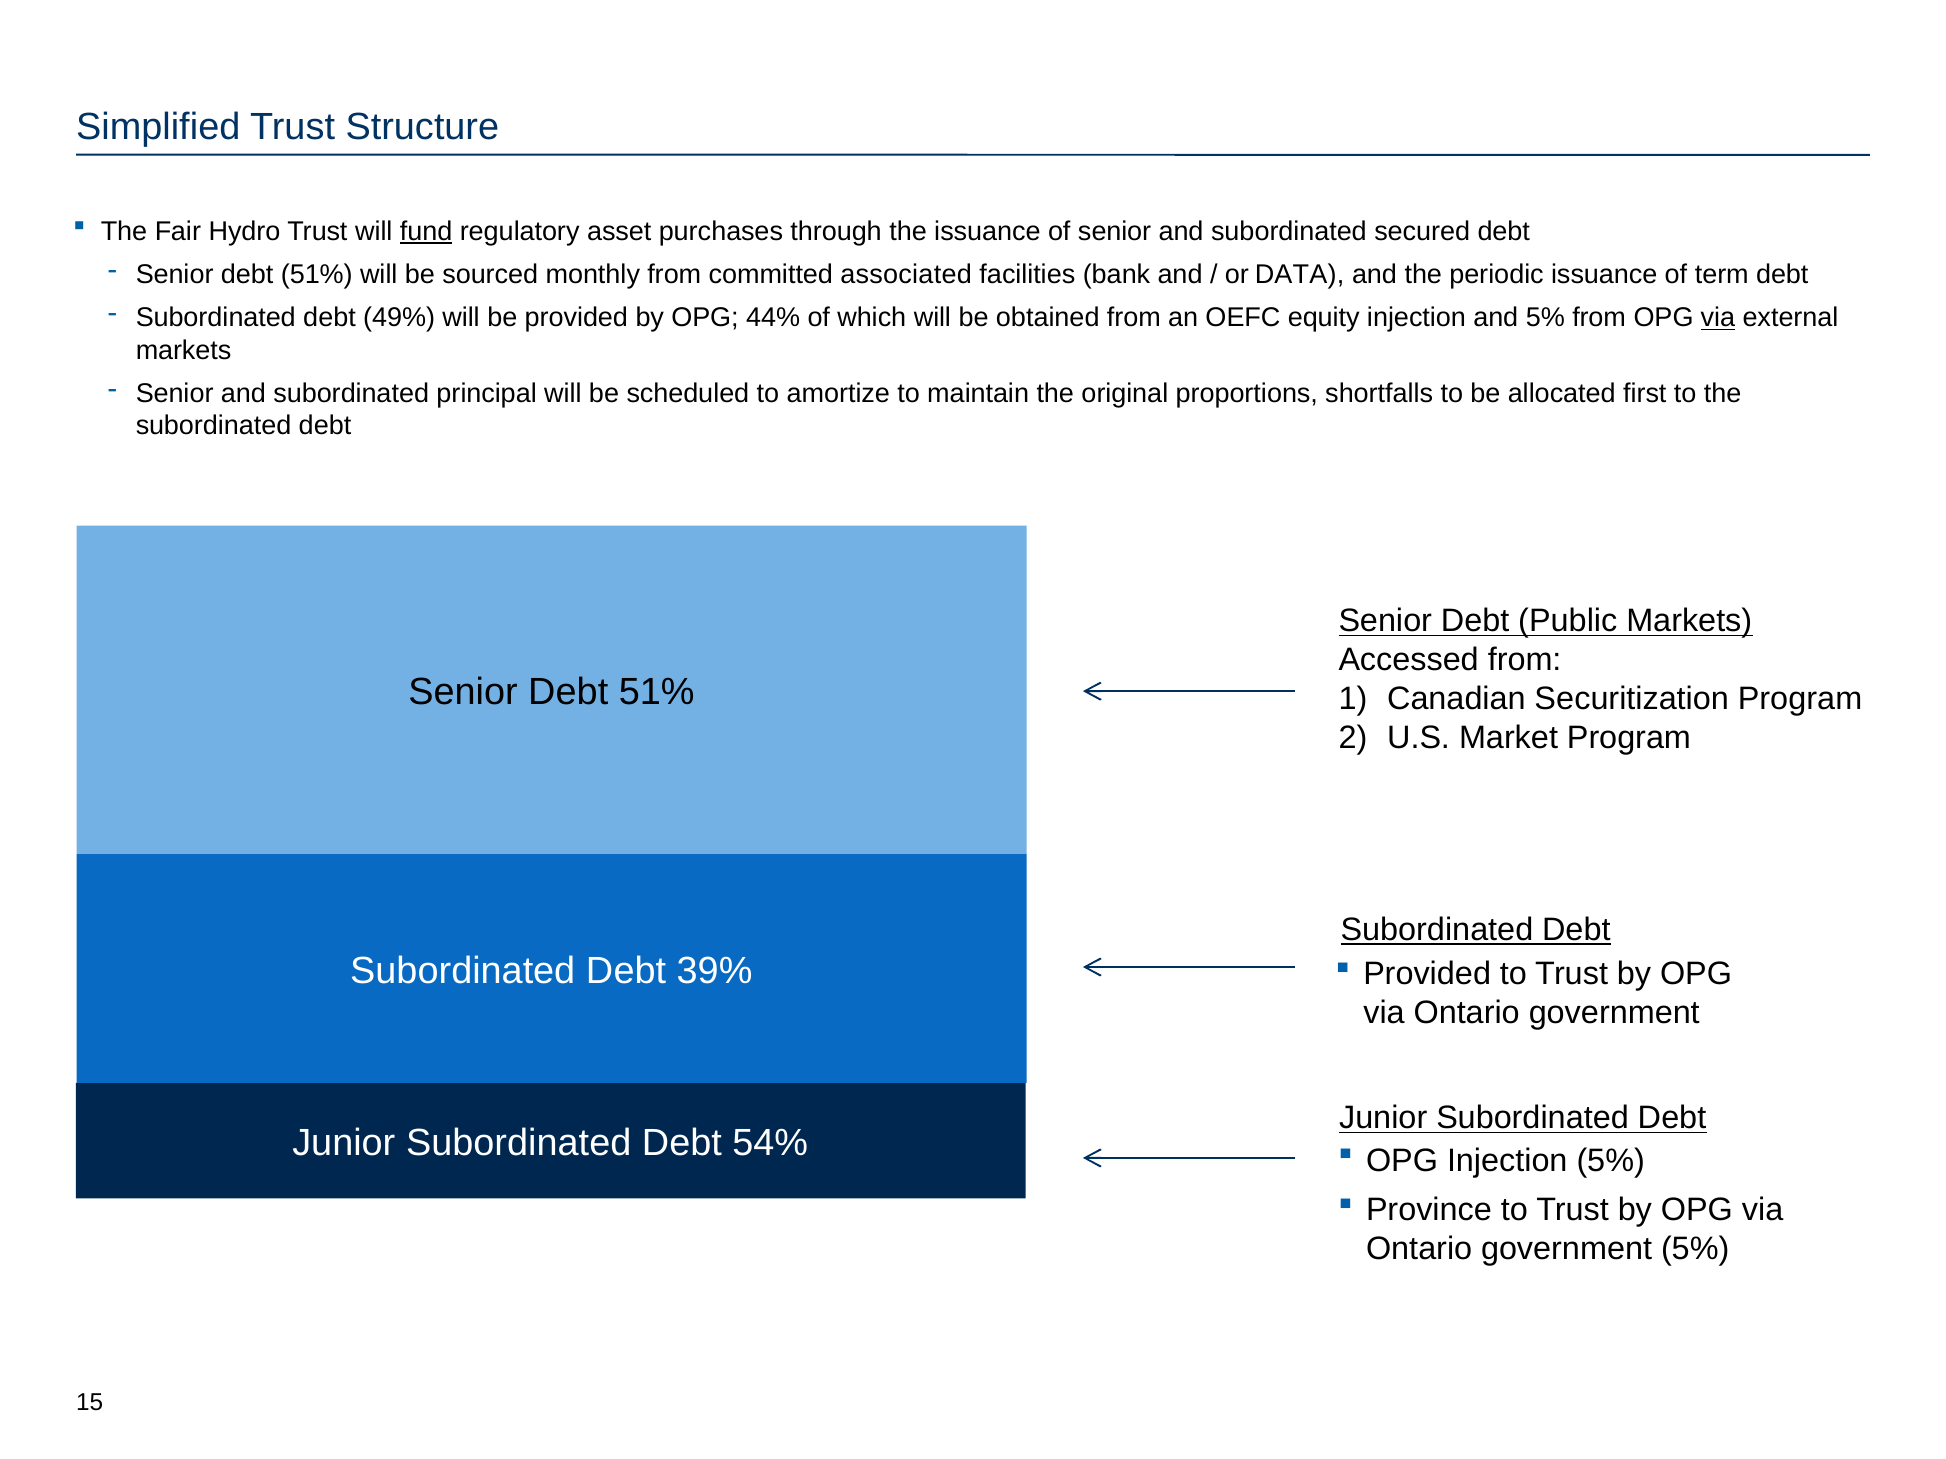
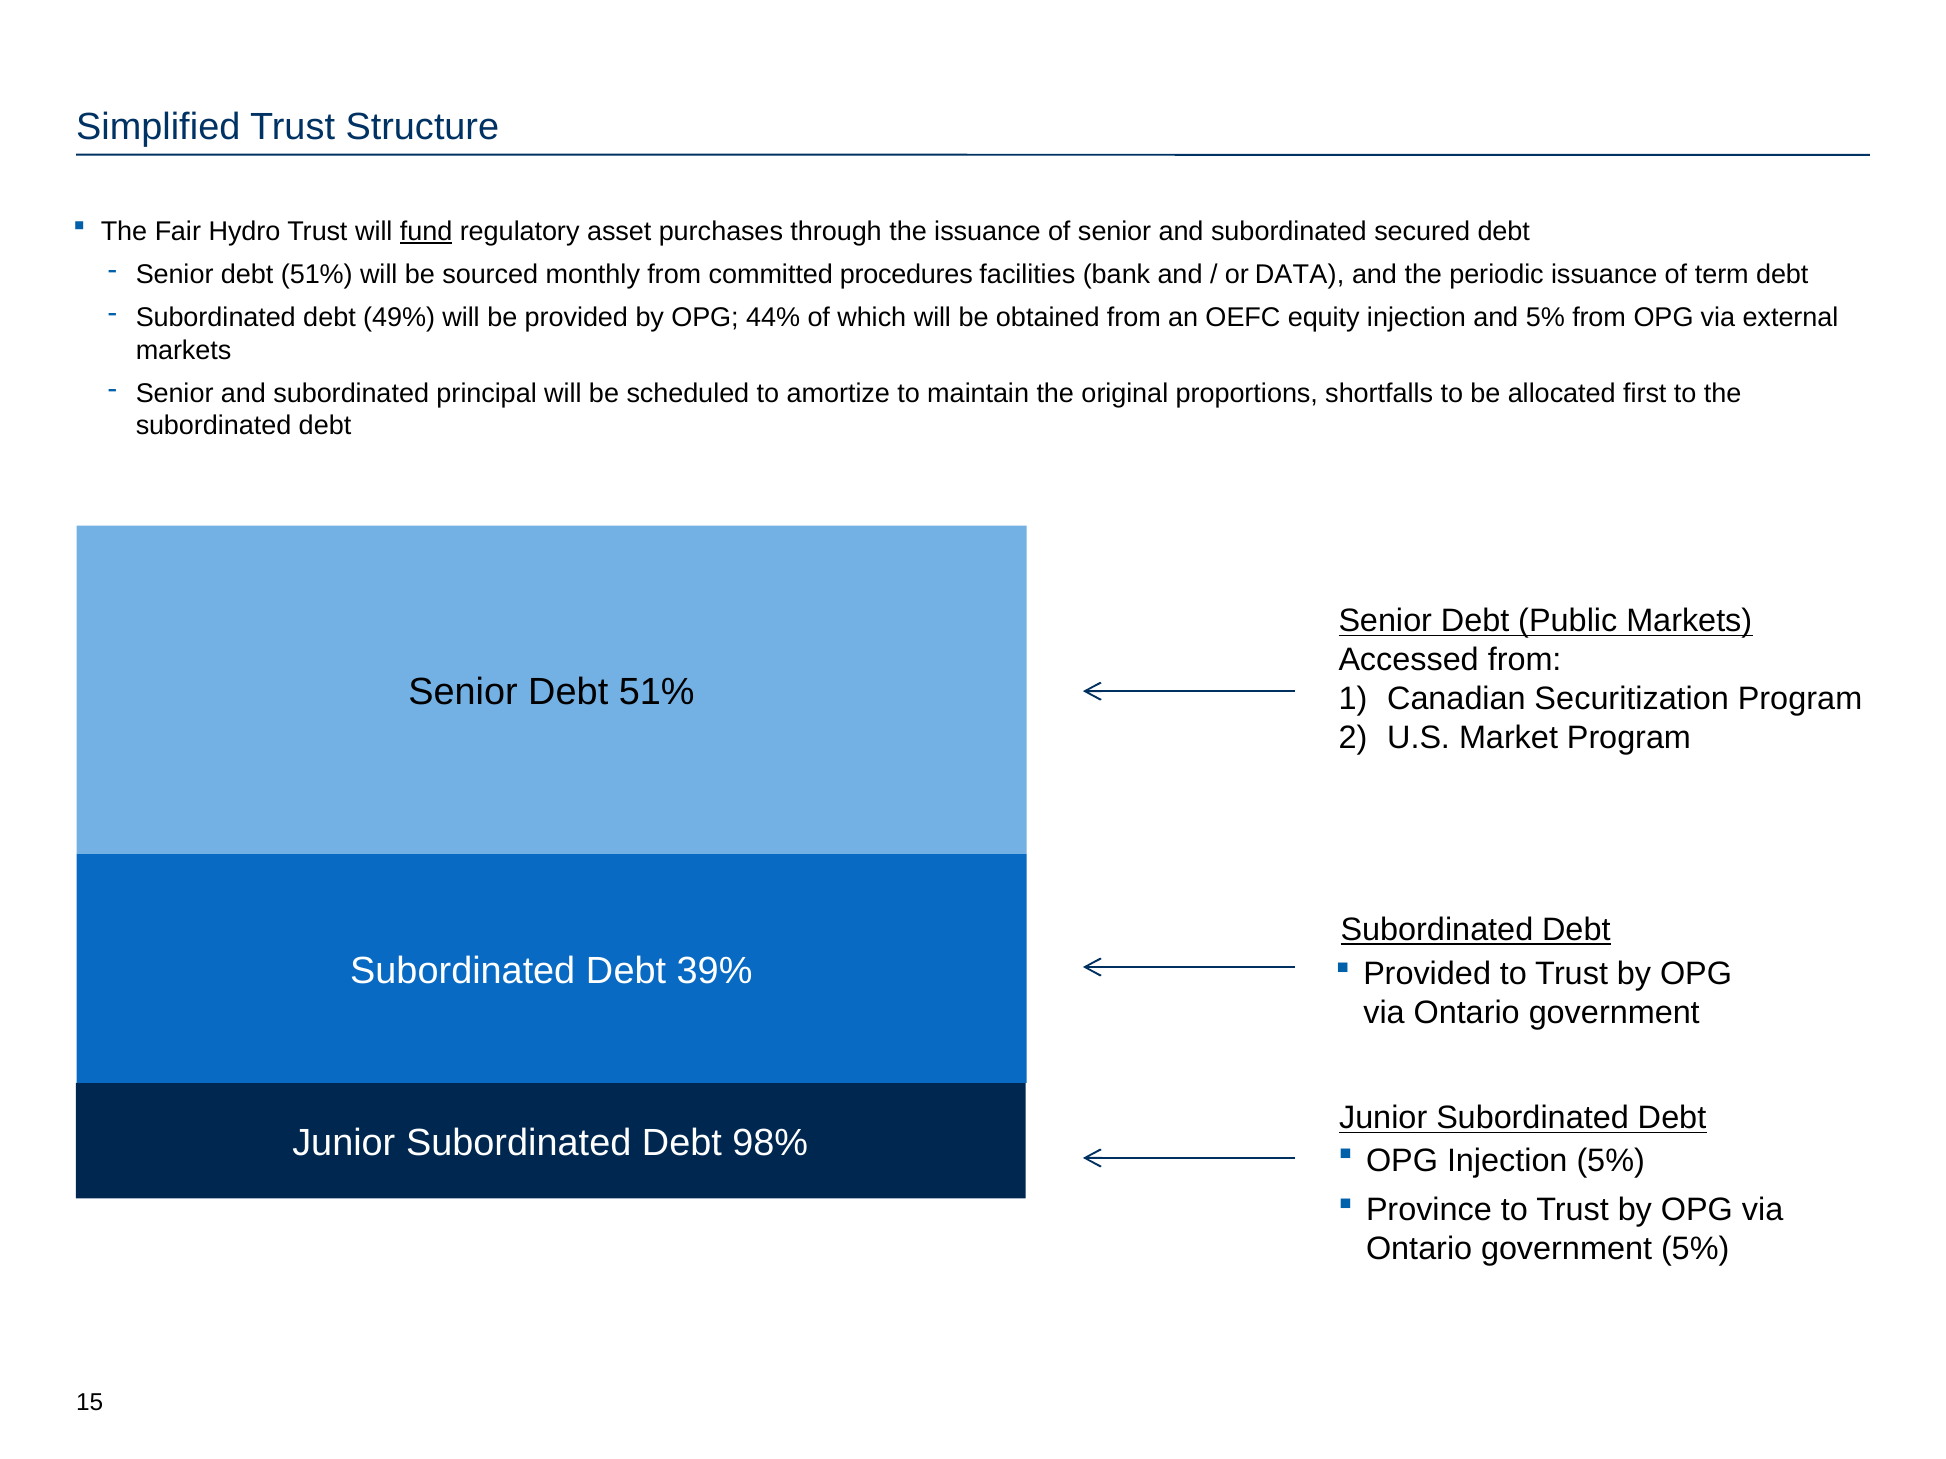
associated: associated -> procedures (906, 275)
via underline: present -> none (1718, 318)
54%: 54% -> 98% (770, 1144)
